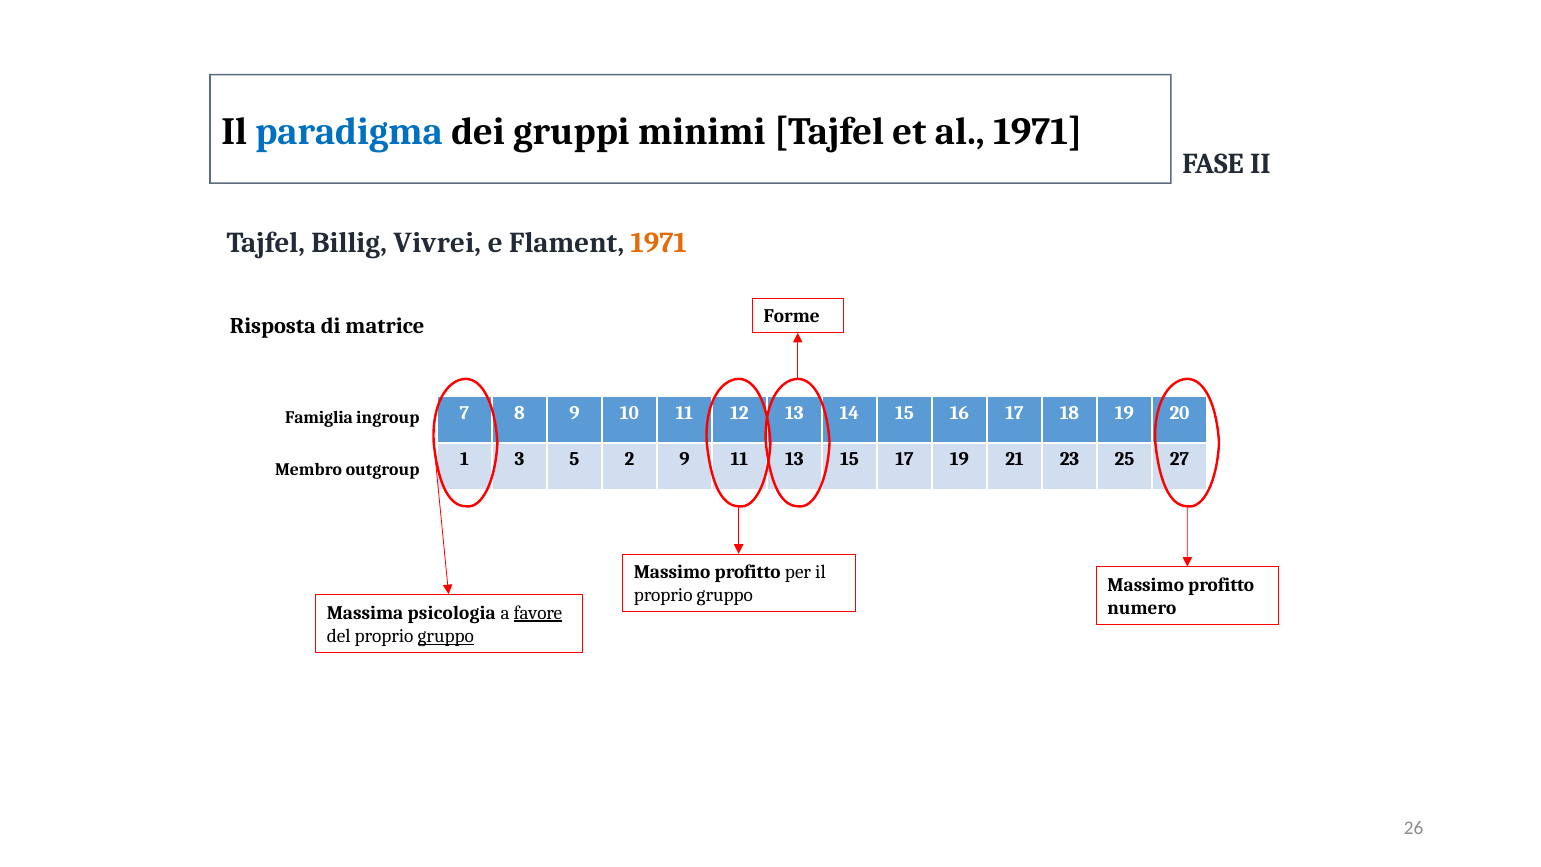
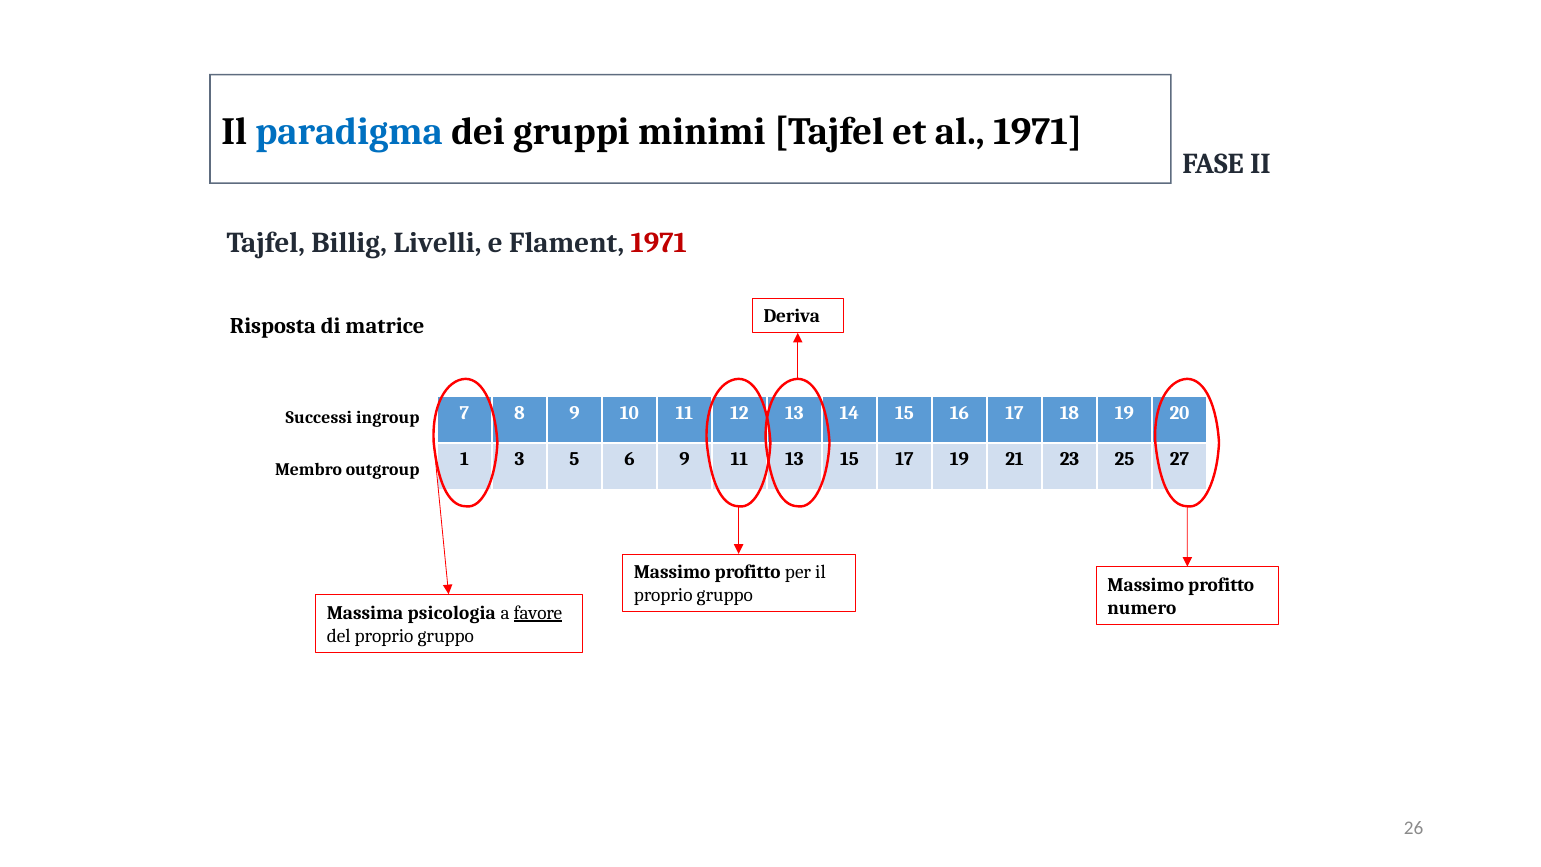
Vivrei: Vivrei -> Livelli (438, 242)
1971 colour: orange -> red (659, 242)
Forme: Forme -> Deriva (792, 316)
Famiglia: Famiglia -> Successi (319, 417)
2: 2 -> 6 (630, 459)
gruppo underline: present -> none (446, 636)
